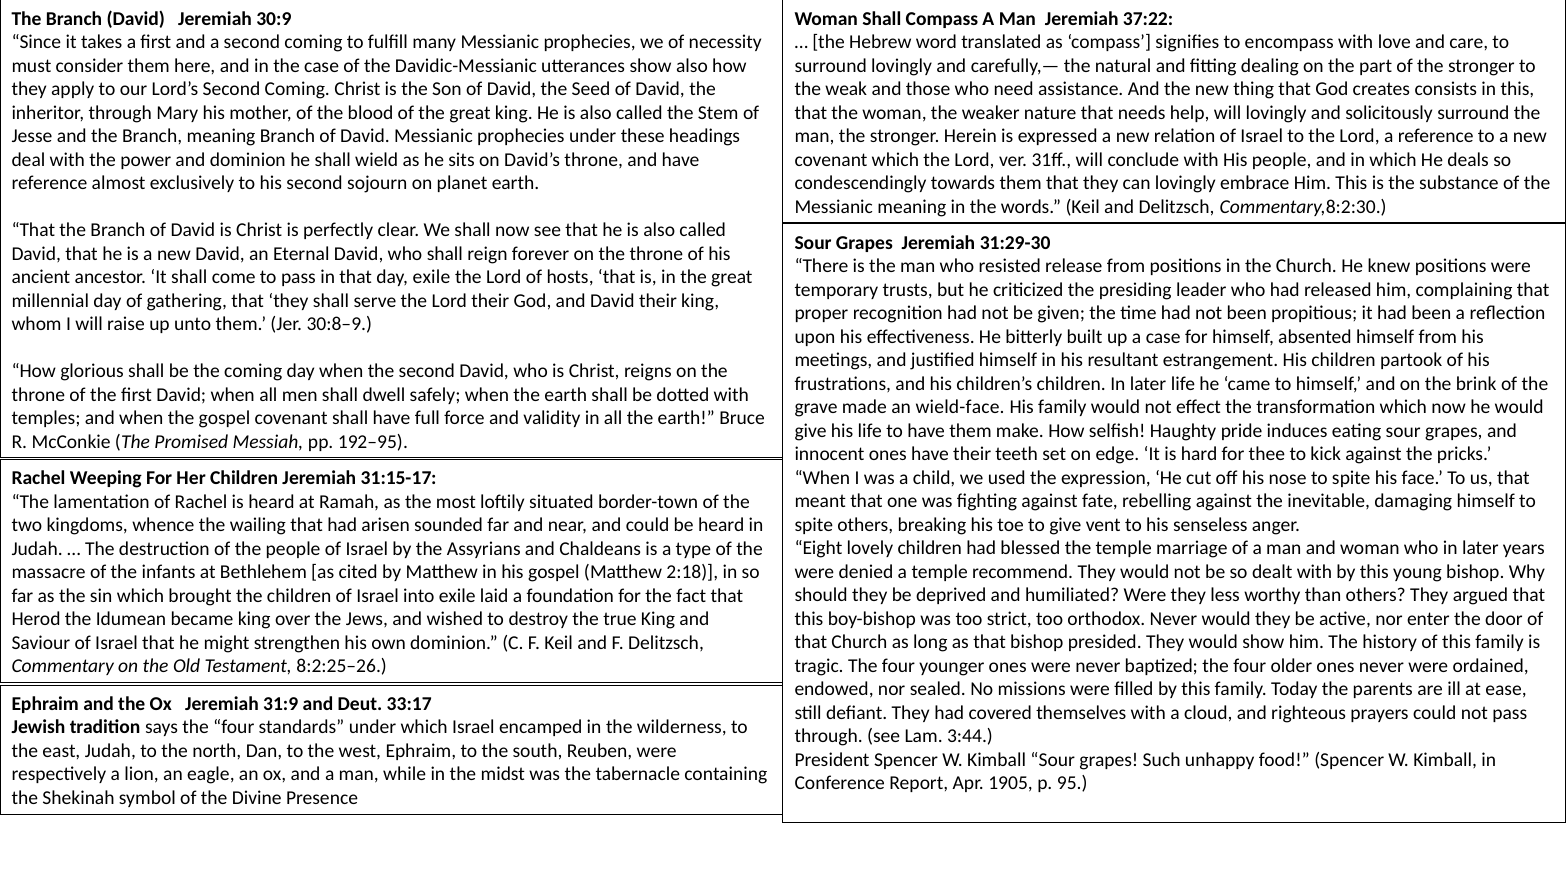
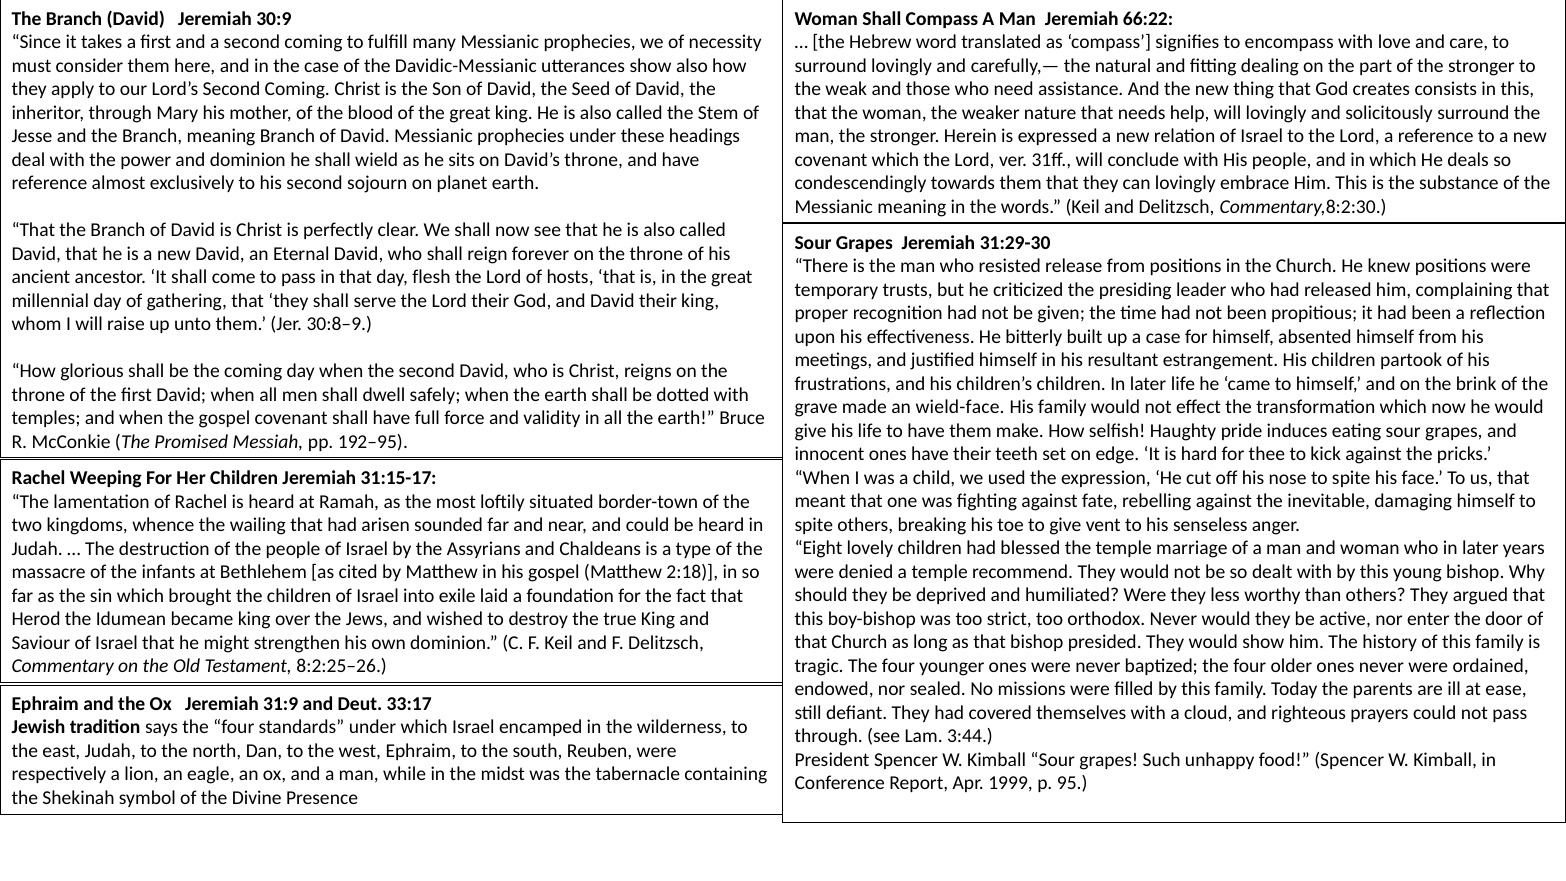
37:22: 37:22 -> 66:22 (1148, 19)
day exile: exile -> flesh (432, 277)
1905: 1905 -> 1999 (1011, 783)
